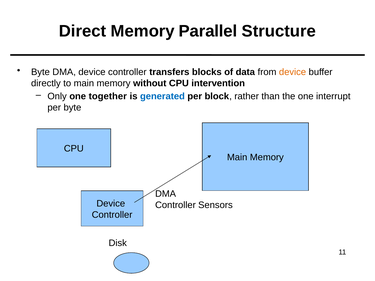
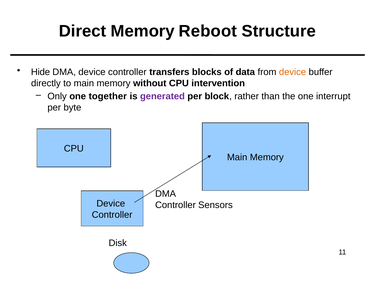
Parallel: Parallel -> Reboot (208, 31)
Byte: Byte -> Hide (40, 72)
generated colour: blue -> purple (162, 96)
